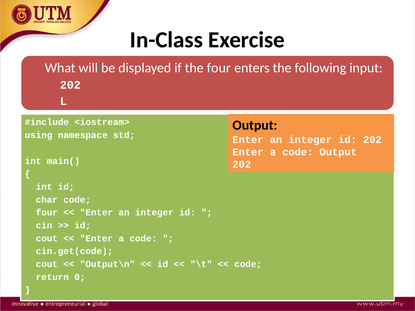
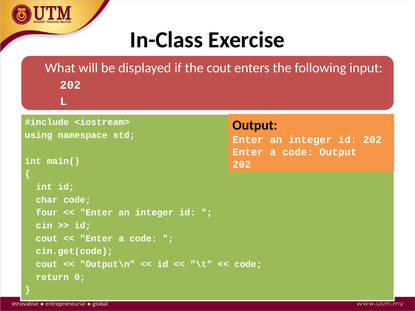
the four: four -> cout (219, 68)
